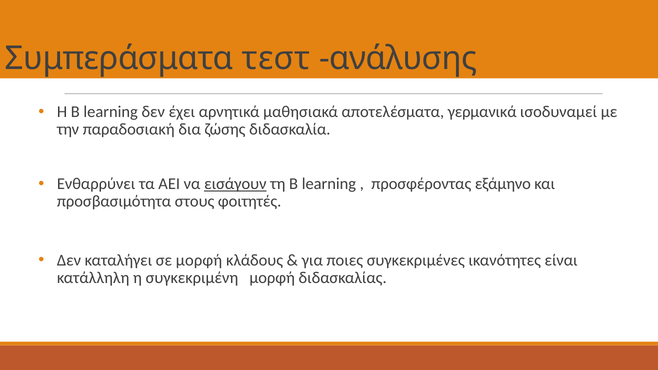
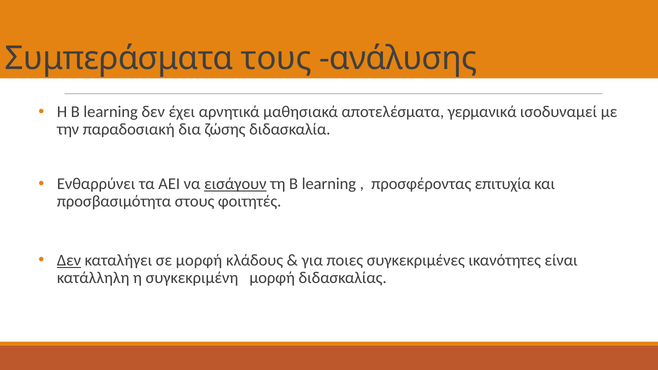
τεστ: τεστ -> τους (276, 58)
εξάμηνο: εξάμηνο -> επιτυχία (503, 184)
Δεν underline: none -> present (69, 260)
